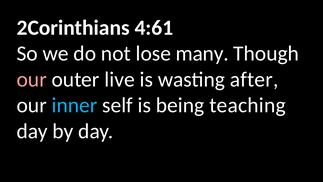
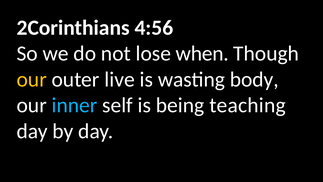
4:61: 4:61 -> 4:56 (154, 28)
many: many -> when (202, 54)
our colour: pink -> yellow (32, 79)
after: after -> body (254, 79)
